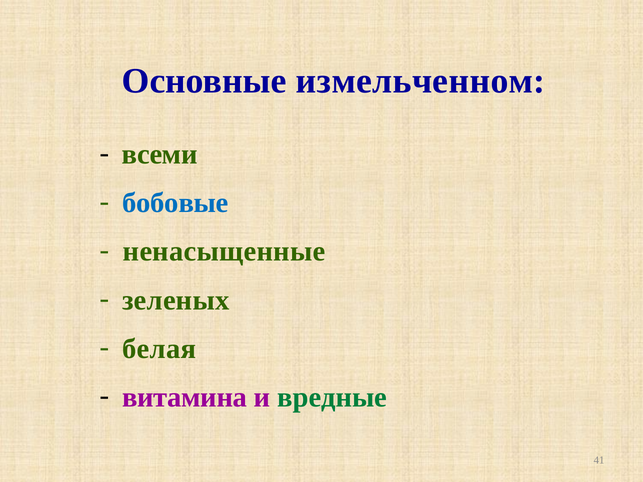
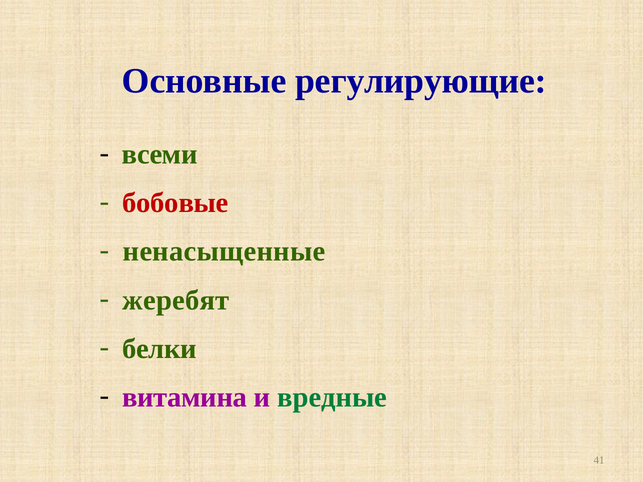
измельченном: измельченном -> регулирующие (421, 81)
бобовые colour: blue -> red (175, 203)
зеленых: зеленых -> жеребят (176, 300)
белая: белая -> белки (159, 349)
